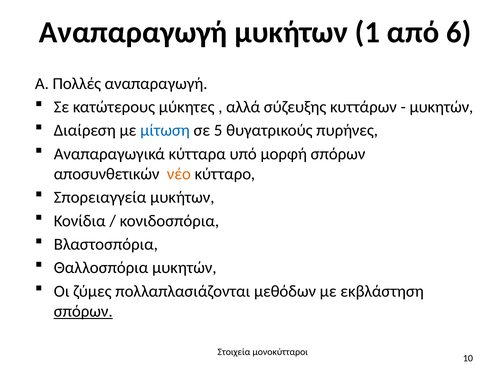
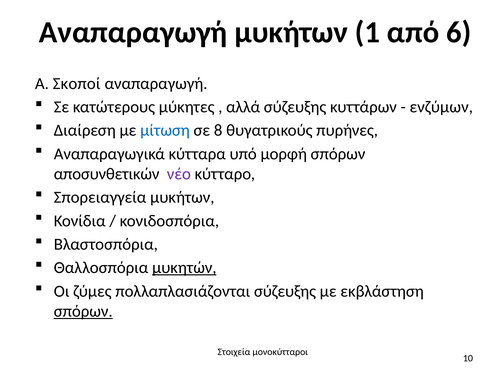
Πολλές: Πολλές -> Σκοποί (77, 84)
μυκητών: μυκητών -> ενζύμων (441, 107)
5: 5 -> 8 (218, 130)
νέο colour: orange -> purple (179, 174)
μυκητών underline: none -> present (184, 268)
πολλαπλασιάζονται μεθόδων: μεθόδων -> σύζευξης (285, 291)
